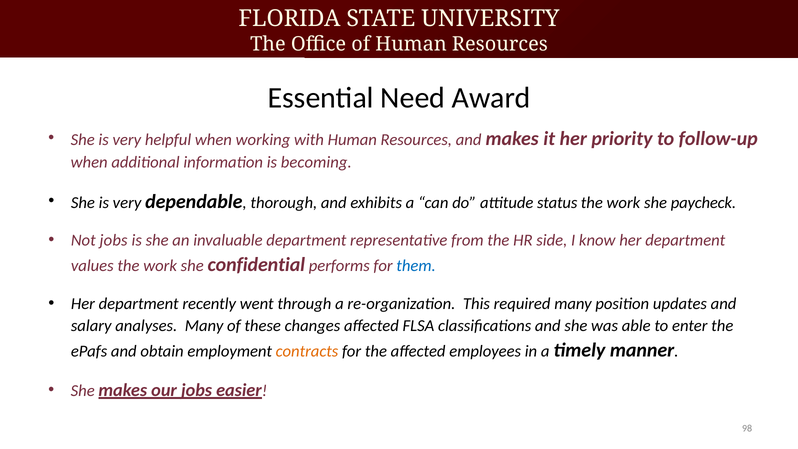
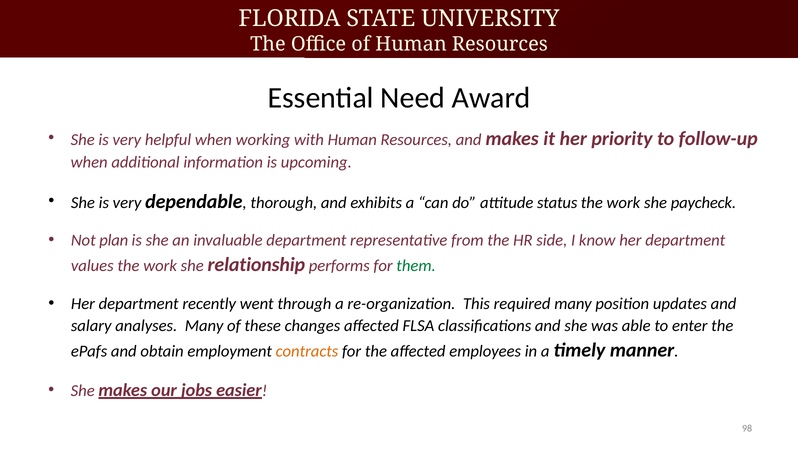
becoming: becoming -> upcoming (316, 162)
Not jobs: jobs -> plan (114, 240)
confidential: confidential -> relationship (256, 265)
them colour: blue -> green (416, 266)
